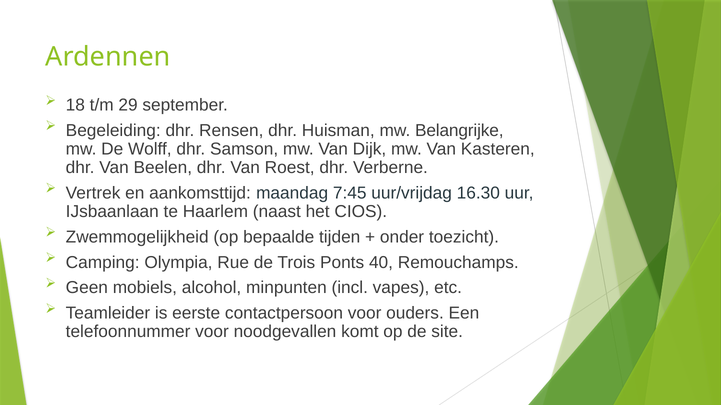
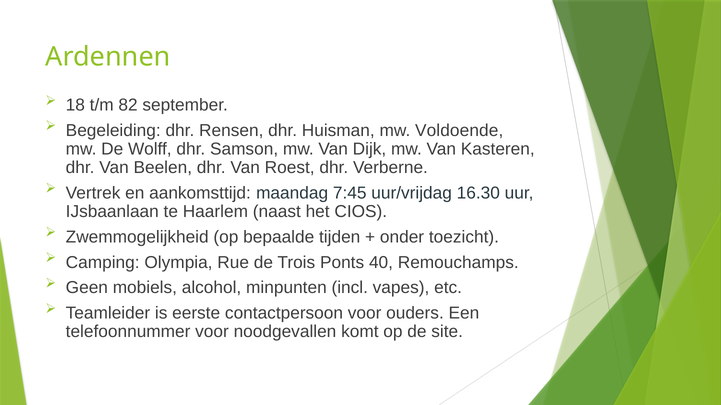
29: 29 -> 82 (128, 105)
Belangrijke: Belangrijke -> Voldoende (459, 131)
